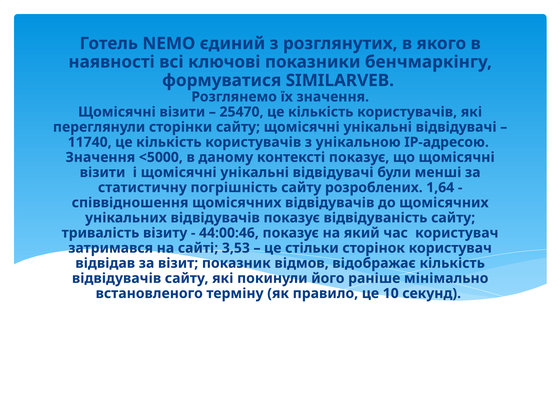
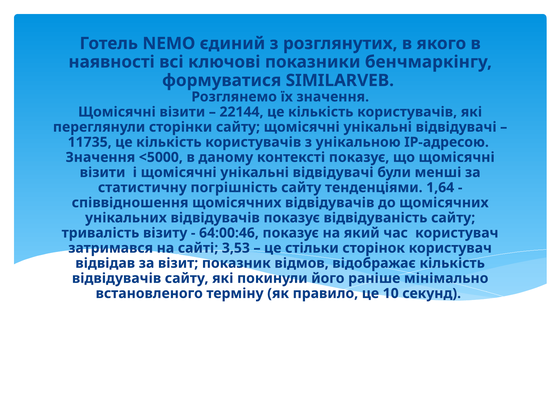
25470: 25470 -> 22144 (242, 112)
11740: 11740 -> 11735 (90, 142)
розроблених: розроблених -> тенденціями (374, 188)
44:00:46: 44:00:46 -> 64:00:46 (229, 233)
